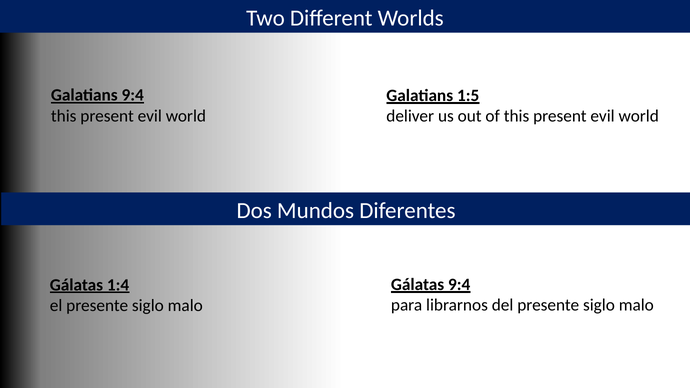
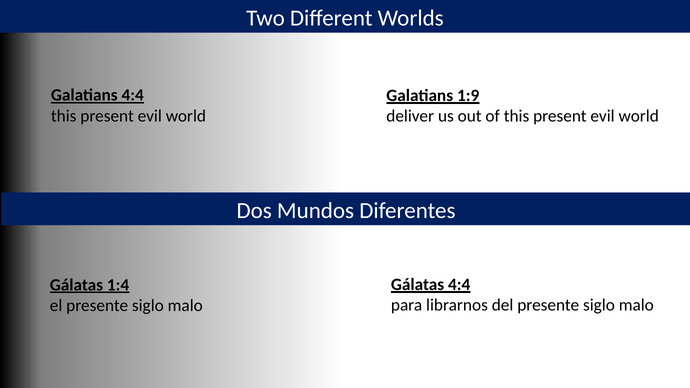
Galatians 9:4: 9:4 -> 4:4 (133, 95)
1:5: 1:5 -> 1:9 (468, 96)
Gálatas 9:4: 9:4 -> 4:4 (459, 285)
